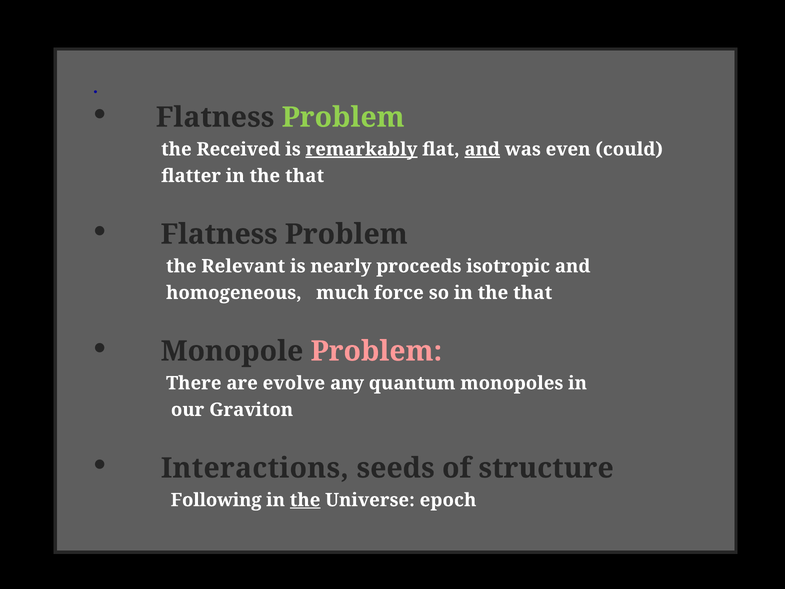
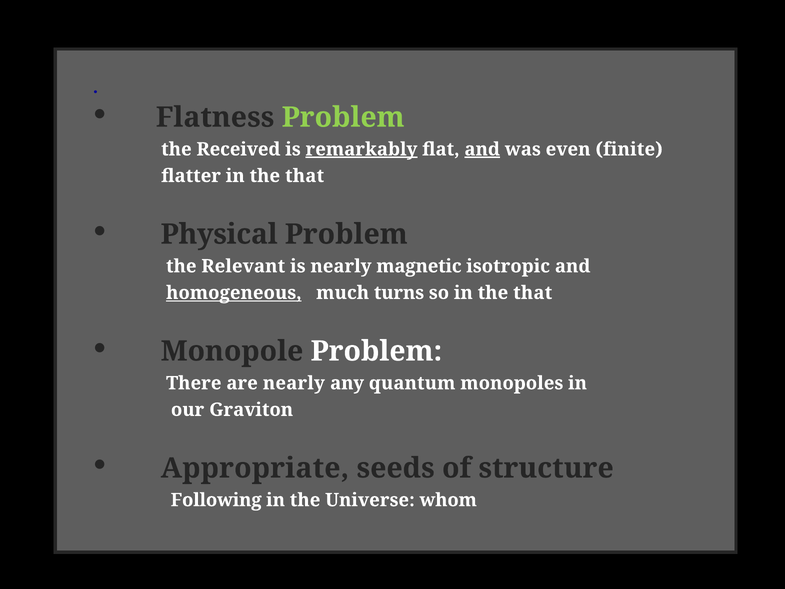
could: could -> finite (629, 149)
Flatness: Flatness -> Physical (219, 234)
proceeds: proceeds -> magnetic (419, 266)
homogeneous underline: none -> present (234, 293)
force: force -> turns (399, 293)
Problem colour: pink -> white (376, 351)
are evolve: evolve -> nearly (294, 383)
Interactions: Interactions -> Appropriate (255, 468)
the underline: present -> none (305, 500)
epoch: epoch -> whom (448, 500)
